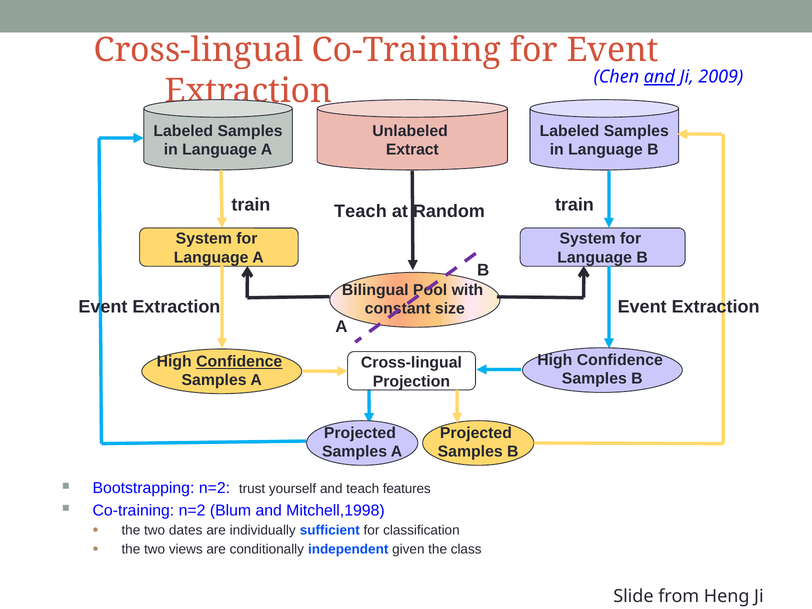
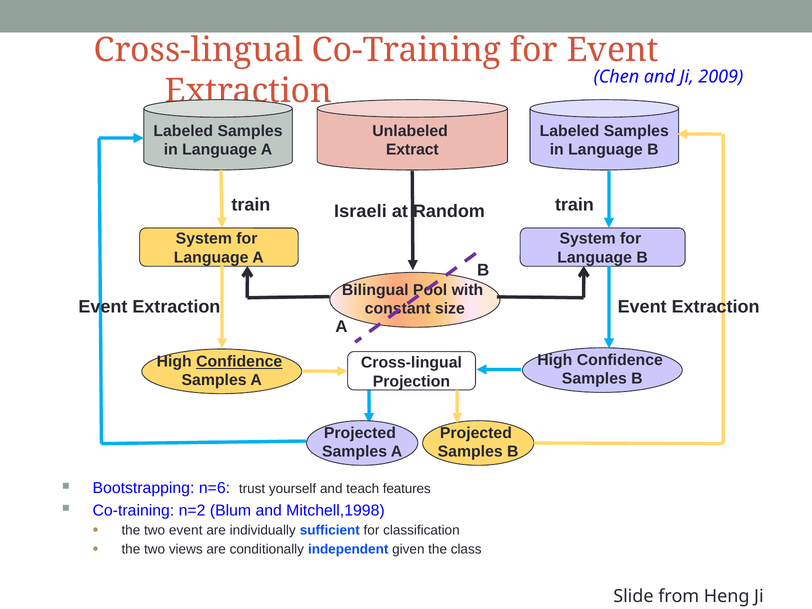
and underline: present -> none (659, 77)
Teach: Teach -> Israeli (360, 211)
Bootstrapping n=2: n=2 -> n=6 (214, 488)
two dates: dates -> event (186, 530)
